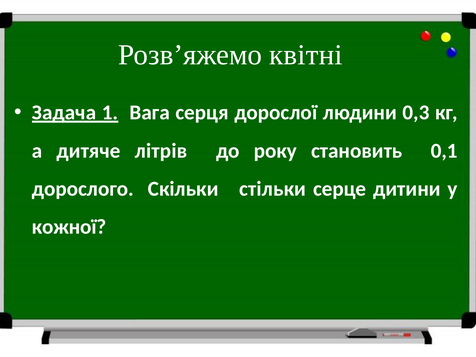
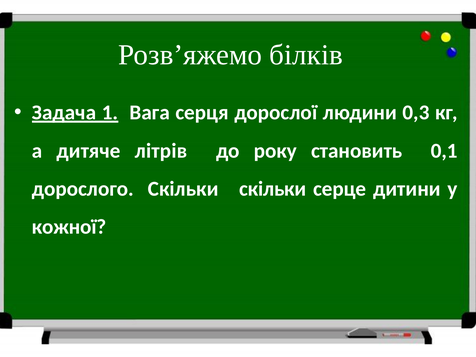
квітні: квітні -> білків (306, 55)
Скільки стільки: стільки -> скільки (273, 189)
